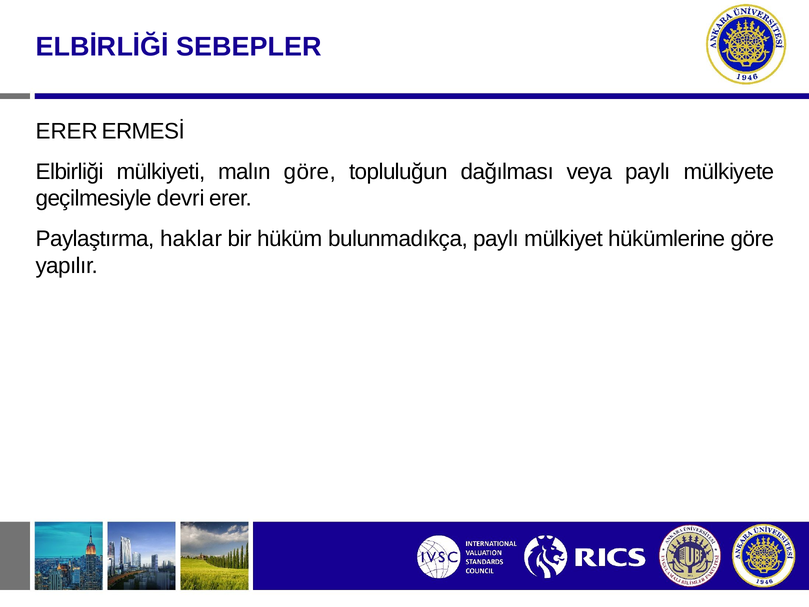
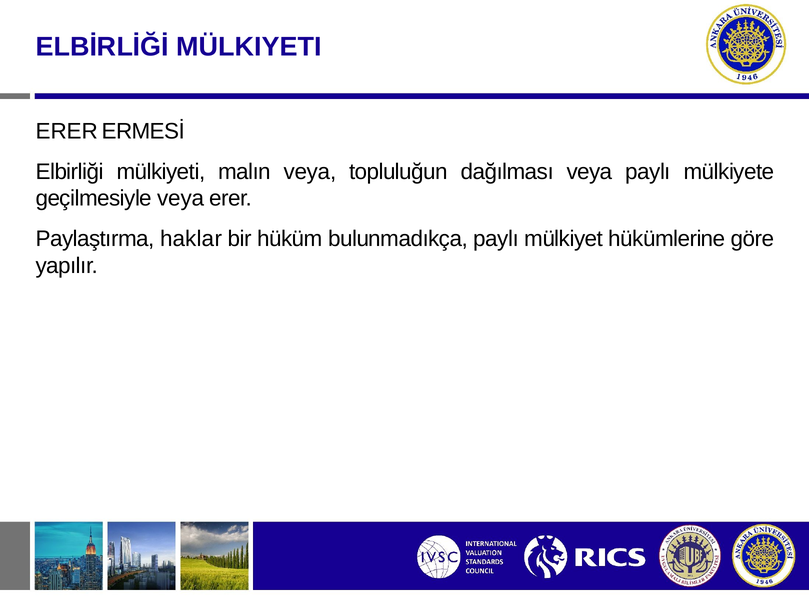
ELBİRLİĞİ SEBEPLER: SEBEPLER -> MÜLKIYETI (249, 47)
malın göre: göre -> veya (310, 172)
geçilmesiyle devri: devri -> veya (181, 198)
